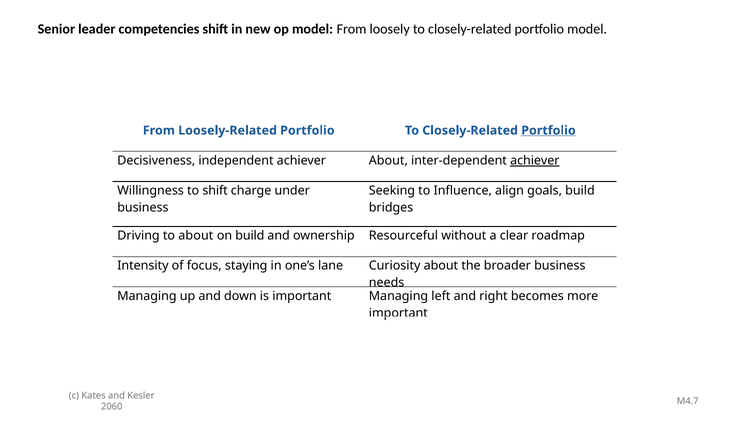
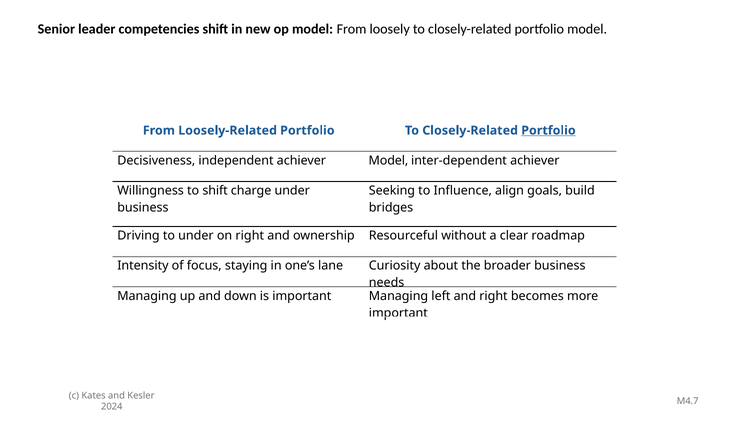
achiever About: About -> Model (388, 161)
achiever underline: present -> none (535, 161)
to about: about -> under (196, 236)
on build: build -> right (250, 236)
2060: 2060 -> 2024 (112, 407)
